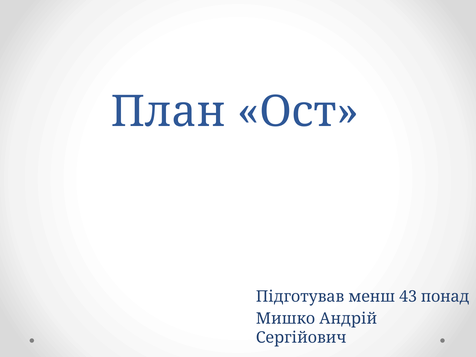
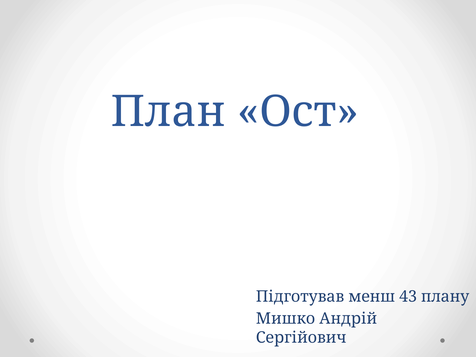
понад: понад -> плану (445, 296)
